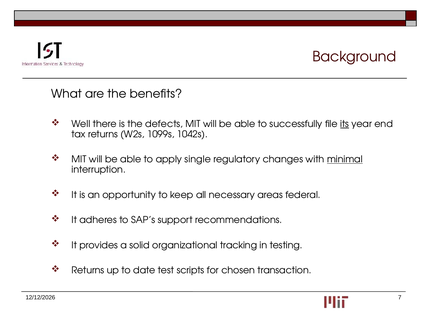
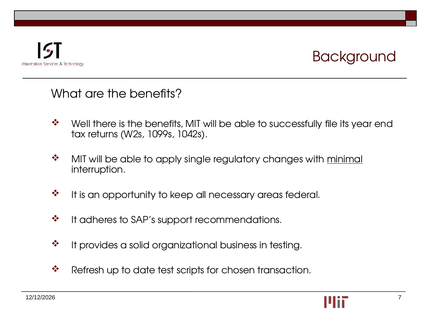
is the defects: defects -> benefits (164, 124)
its underline: present -> none (345, 124)
tracking: tracking -> business (239, 245)
Returns: Returns -> Refresh (88, 271)
